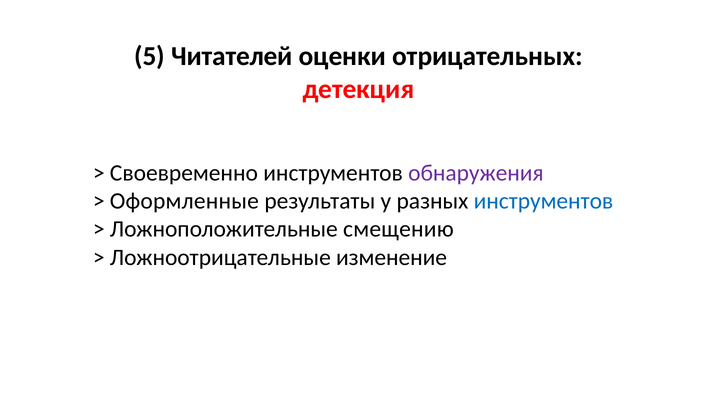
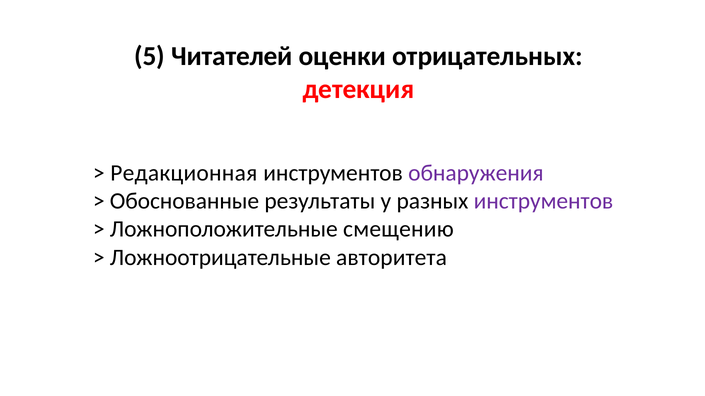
Своевременно: Своевременно -> Редакционная (184, 173)
Оформленные: Оформленные -> Обоснованные (184, 201)
инструментов colour: blue -> purple (543, 201)
изменение: изменение -> авторитета (391, 258)
